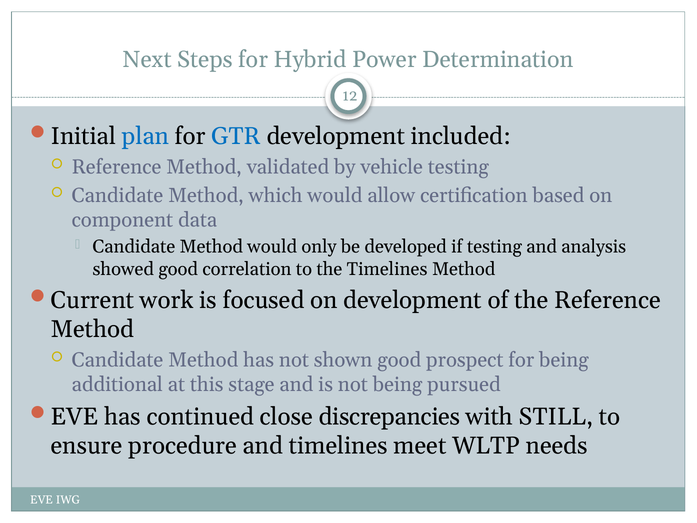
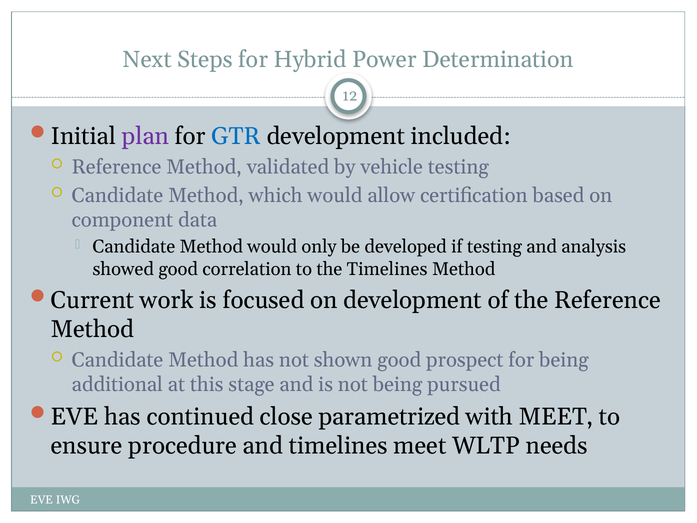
plan colour: blue -> purple (145, 136)
discrepancies: discrepancies -> parametrized (389, 416)
with STILL: STILL -> MEET (556, 416)
